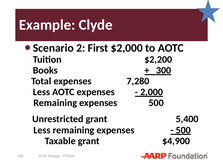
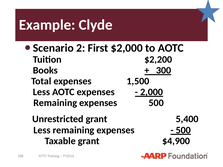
7,280: 7,280 -> 1,500 (138, 81)
